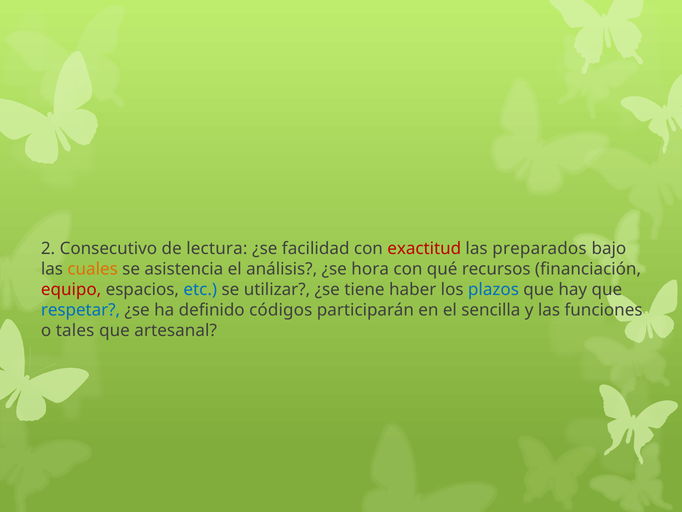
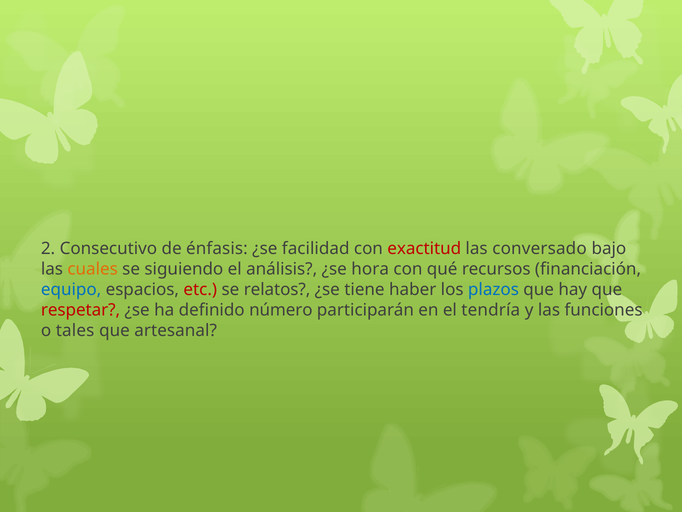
lectura: lectura -> énfasis (217, 248)
preparados: preparados -> conversado (539, 248)
asistencia: asistencia -> siguiendo (184, 269)
equipo colour: red -> blue (71, 289)
etc colour: blue -> red (200, 289)
utilizar: utilizar -> relatos (277, 289)
respetar colour: blue -> red (81, 310)
códigos: códigos -> número (281, 310)
sencilla: sencilla -> tendría (491, 310)
